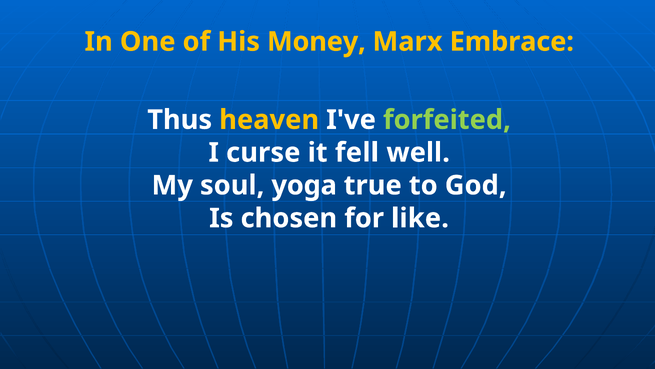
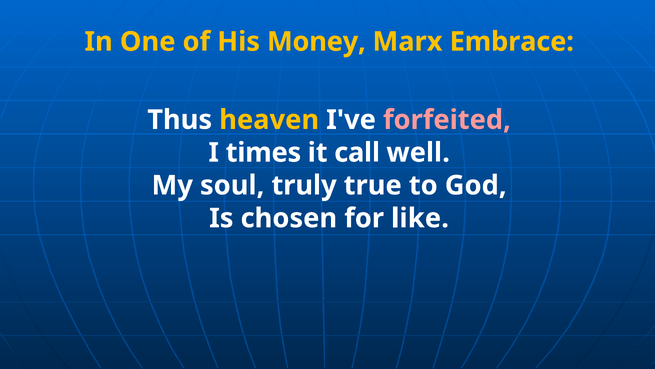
forfeited colour: light green -> pink (447, 120)
curse: curse -> times (263, 152)
fell: fell -> call (357, 152)
yoga: yoga -> truly (304, 185)
